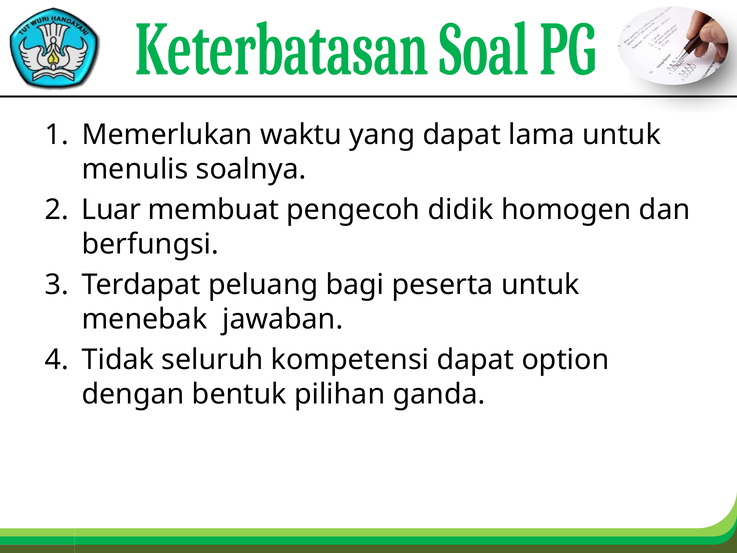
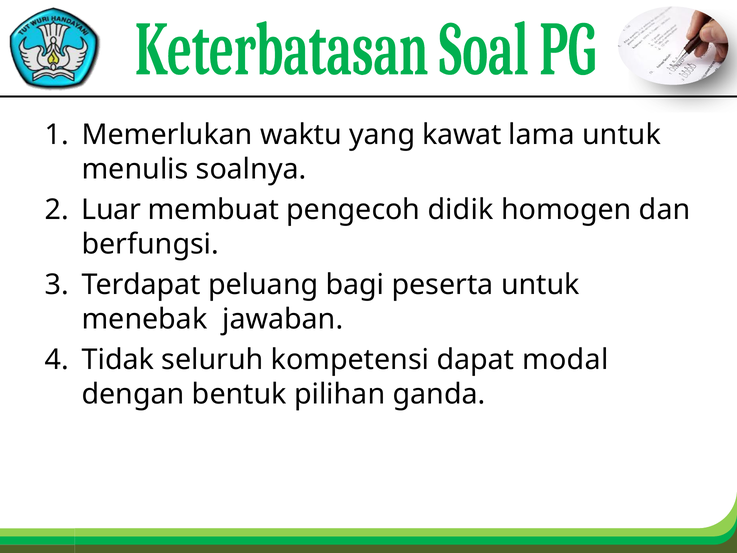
yang dapat: dapat -> kawat (462, 135)
option: option -> modal (565, 360)
